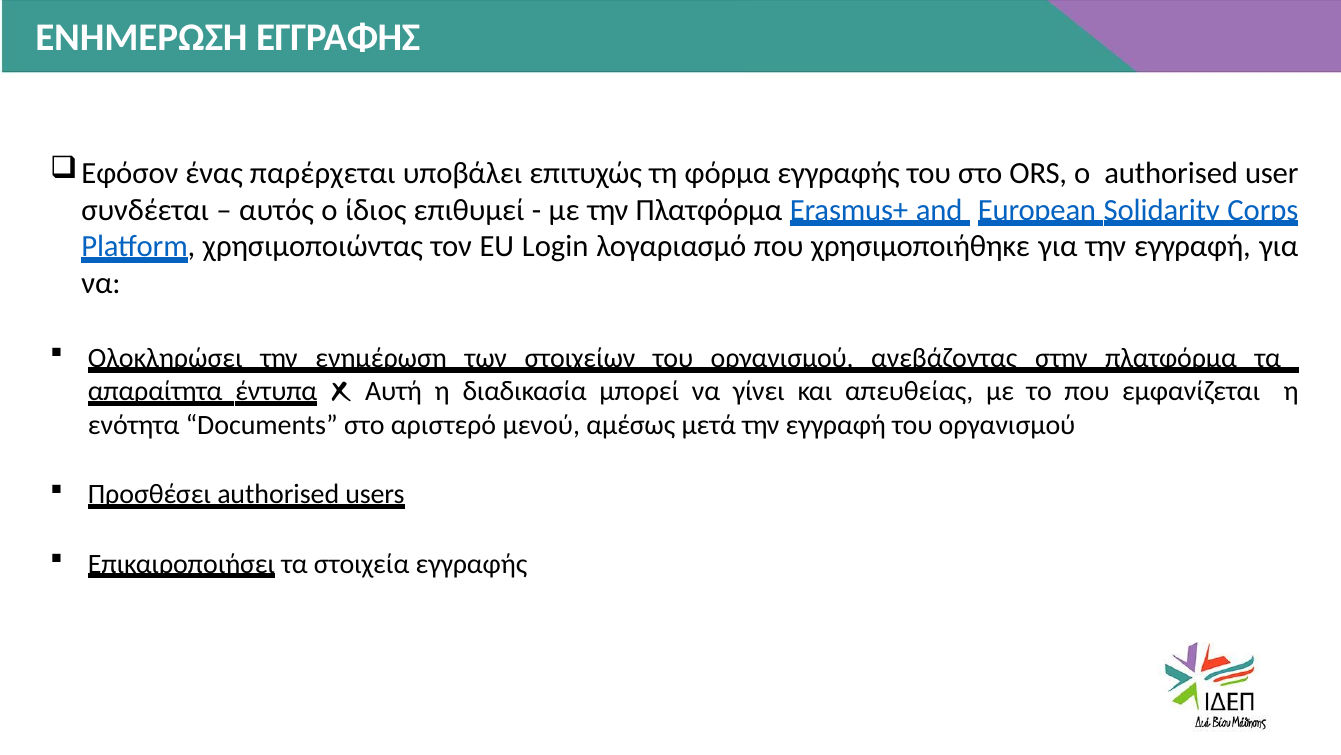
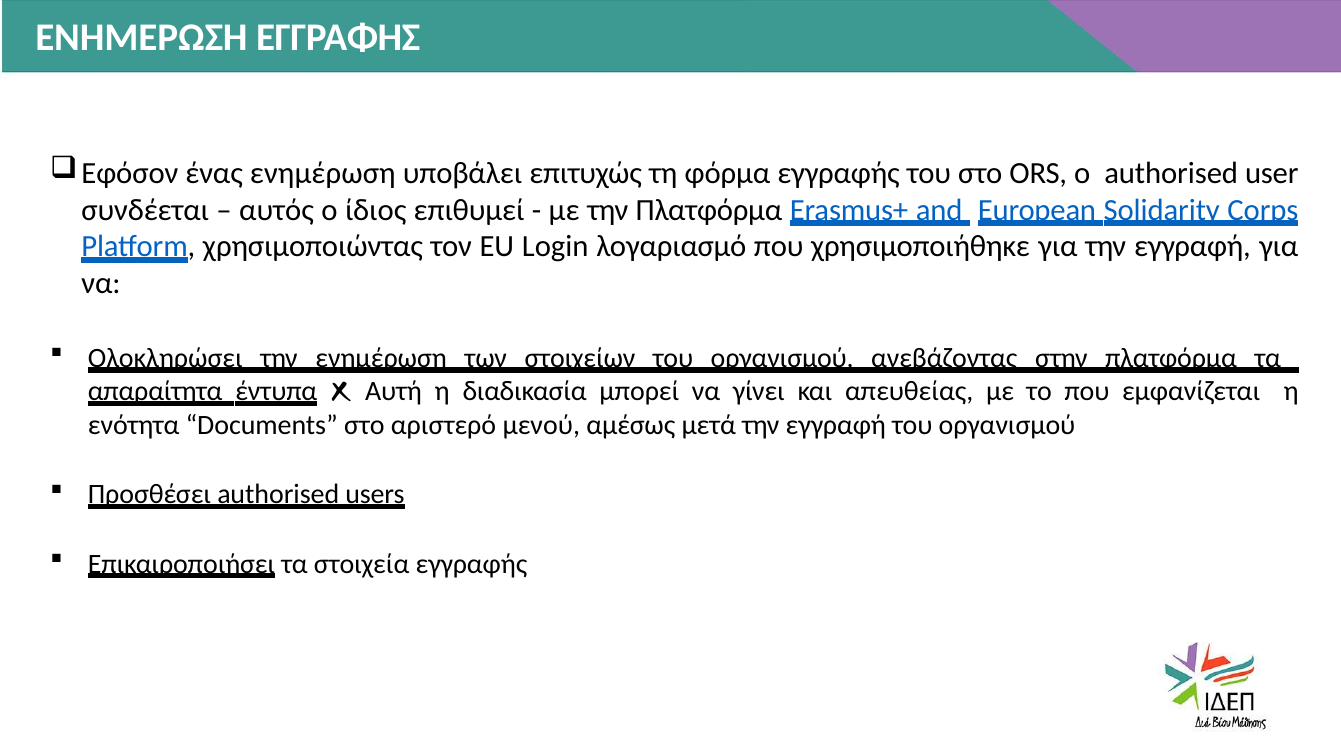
ένας παρέρχεται: παρέρχεται -> ενημέρωση (323, 173)
